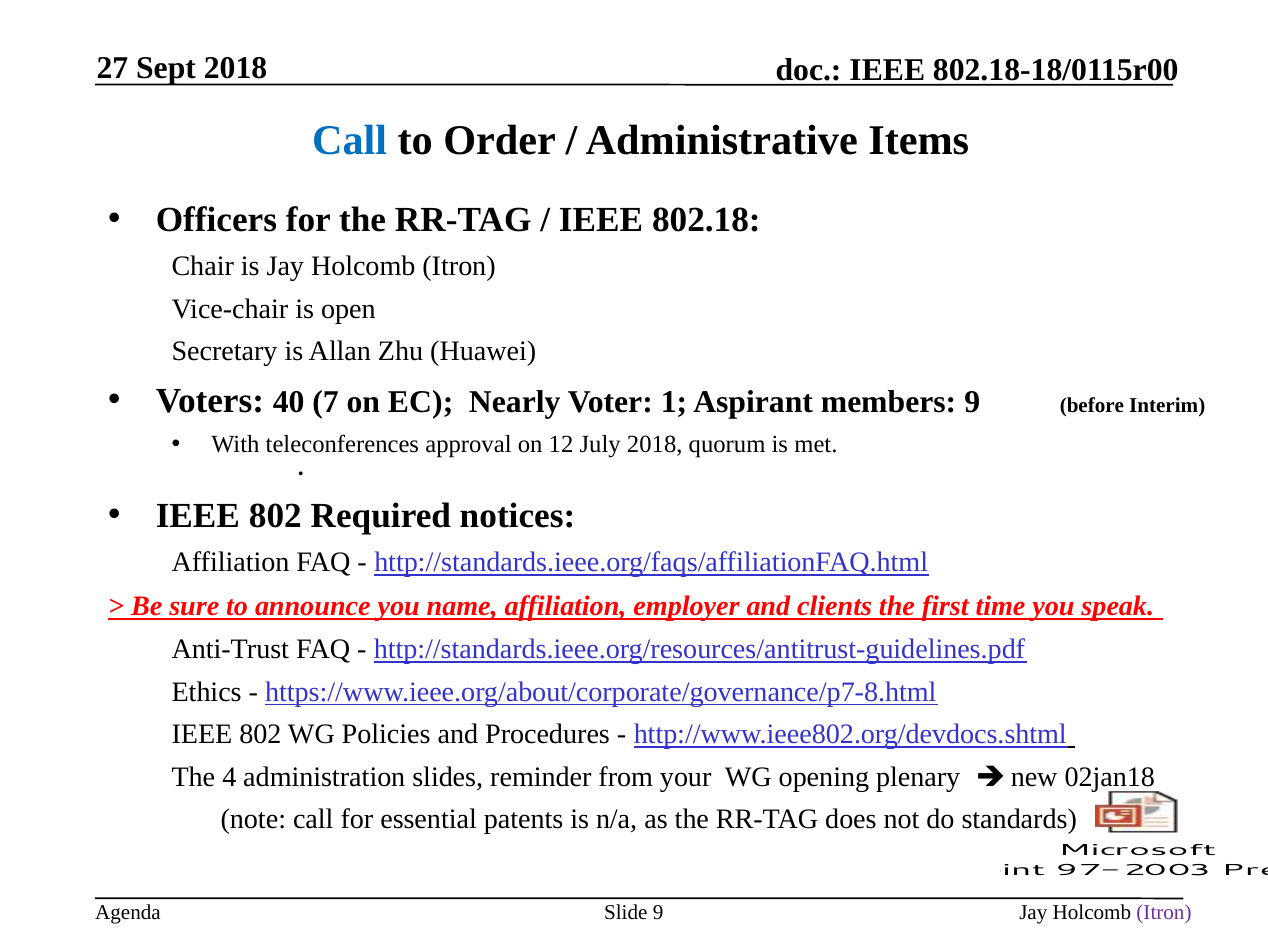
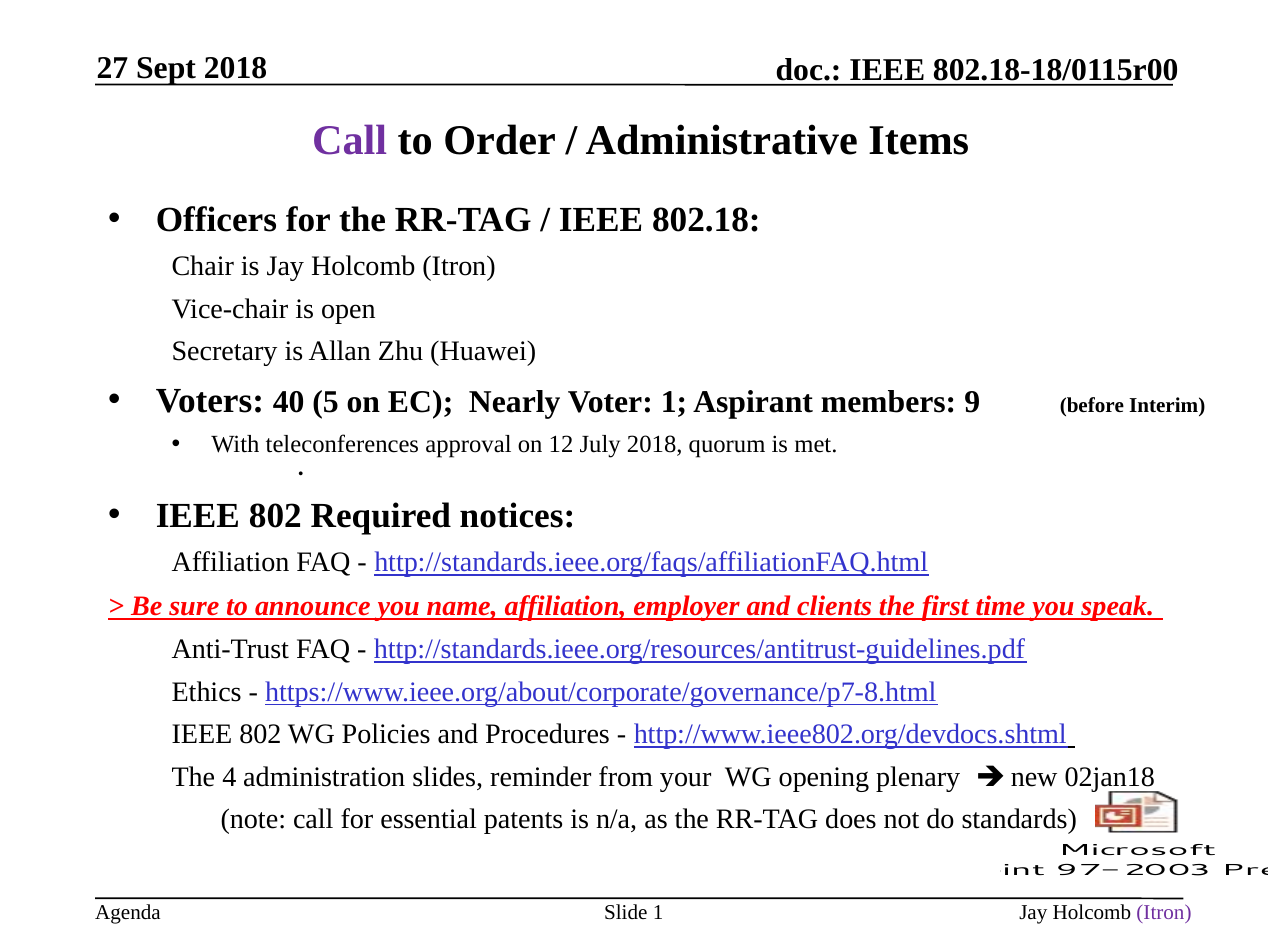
Call colour: blue -> purple (350, 140)
7: 7 -> 5 (326, 402)
Slide 9: 9 -> 1 (658, 912)
